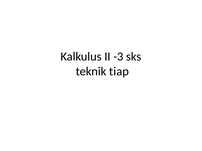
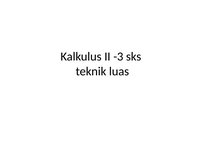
tiap: tiap -> luas (119, 72)
